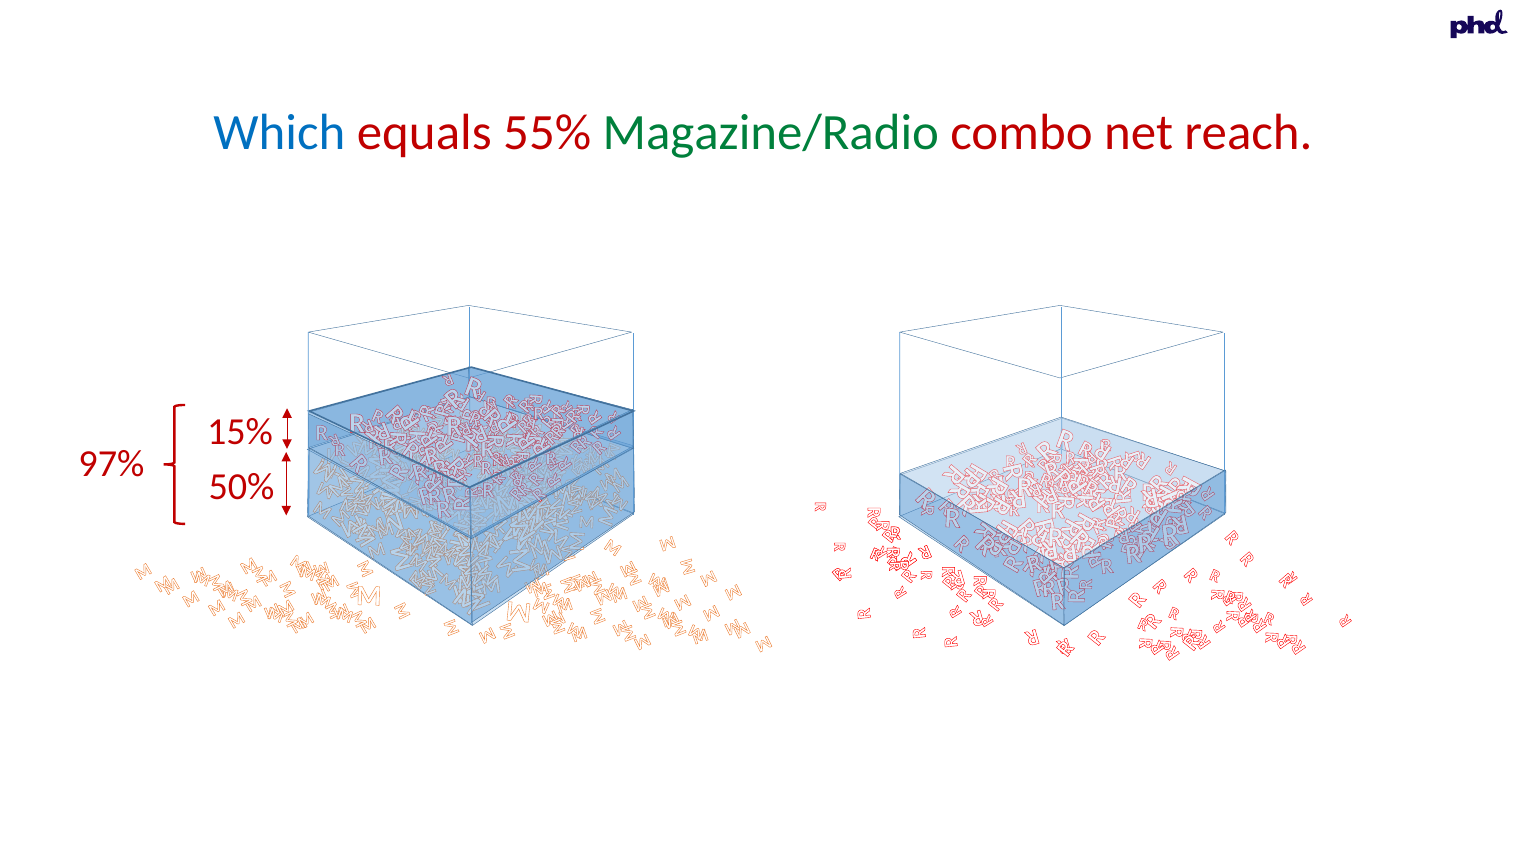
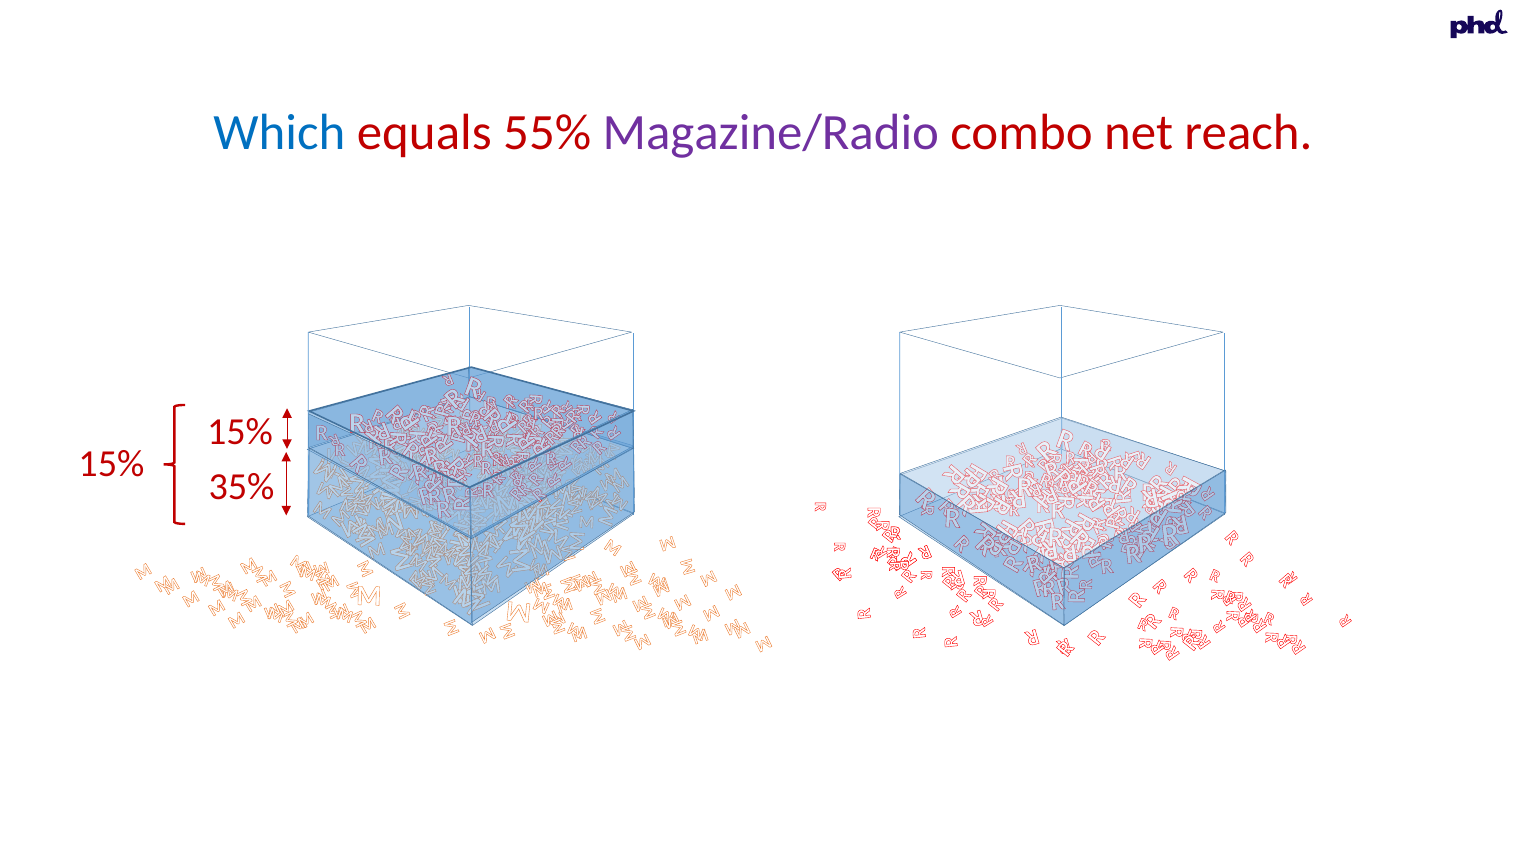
Magazine/Radio colour: green -> purple (771, 132)
97%: 97% -> 15% (111, 464)
50%: 50% -> 35% (242, 487)
